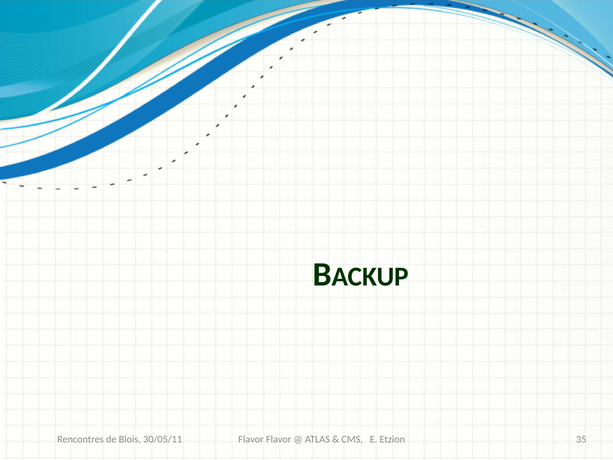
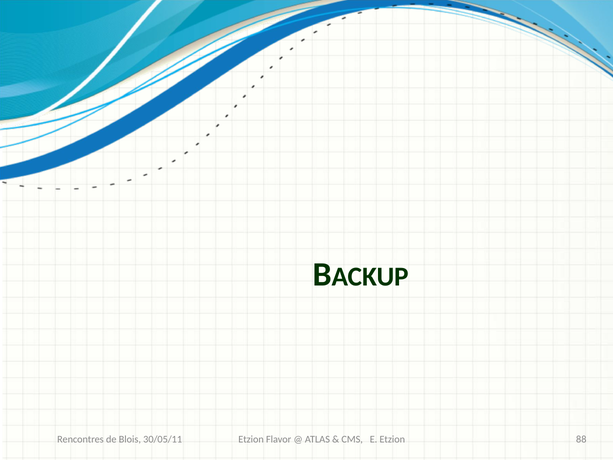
Flavor: Flavor -> Etzion (251, 439)
35: 35 -> 88 (581, 439)
